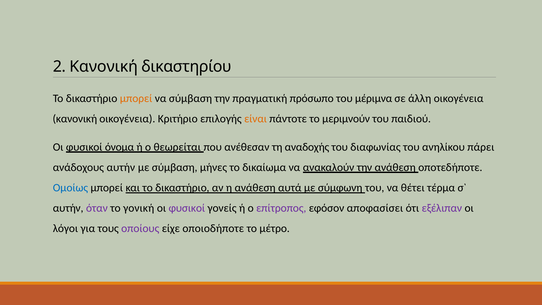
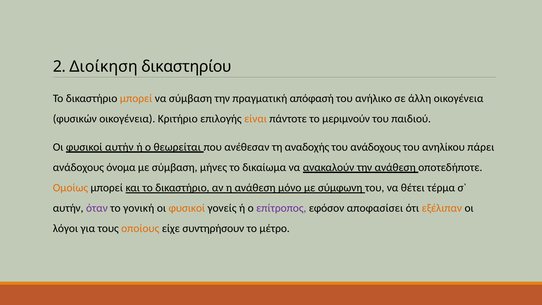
2 Κανονική: Κανονική -> Διοίκηση (104, 67)
πρόσωπο: πρόσωπο -> απόφασή (312, 98)
μέριμνα: μέριμνα -> ανήλικο (374, 98)
κανονική: κανονική -> φυσικών (75, 119)
φυσικοί όνομα: όνομα -> αυτήν (119, 147)
του διαφωνίας: διαφωνίας -> ανάδοχους (376, 147)
ανάδοχους αυτήν: αυτήν -> όνομα (121, 167)
Ομοίως colour: blue -> orange (70, 188)
αυτά: αυτά -> μόνο (290, 188)
φυσικοί colour: purple -> orange (187, 208)
εξέλιπαν colour: purple -> orange (442, 208)
οποίους colour: purple -> orange (140, 229)
οποιοδήποτε: οποιοδήποτε -> συντηρήσουν (213, 229)
